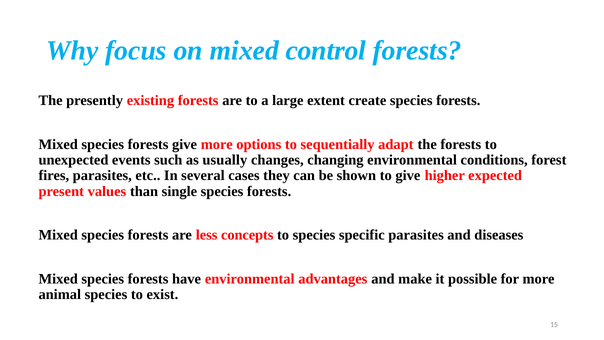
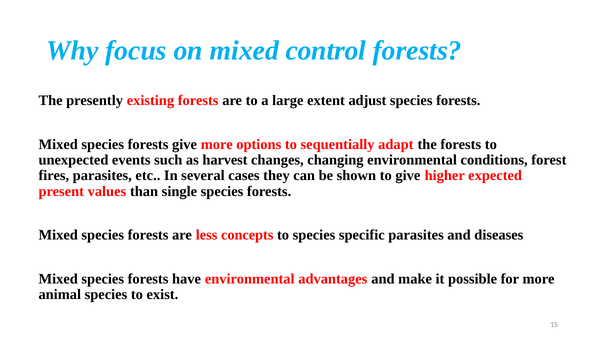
create: create -> adjust (367, 100)
usually: usually -> harvest (225, 160)
